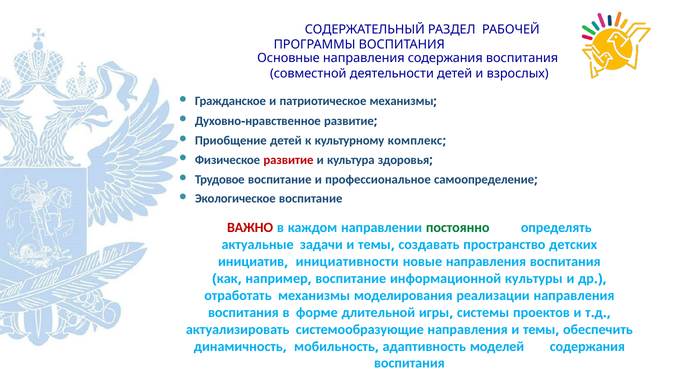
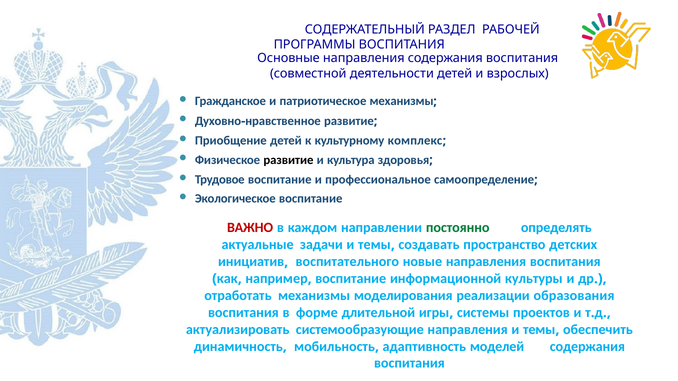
развитие colour: red -> black (288, 160)
инициативности: инициативности -> воспитательного (347, 262)
реализации направления: направления -> образования (574, 296)
